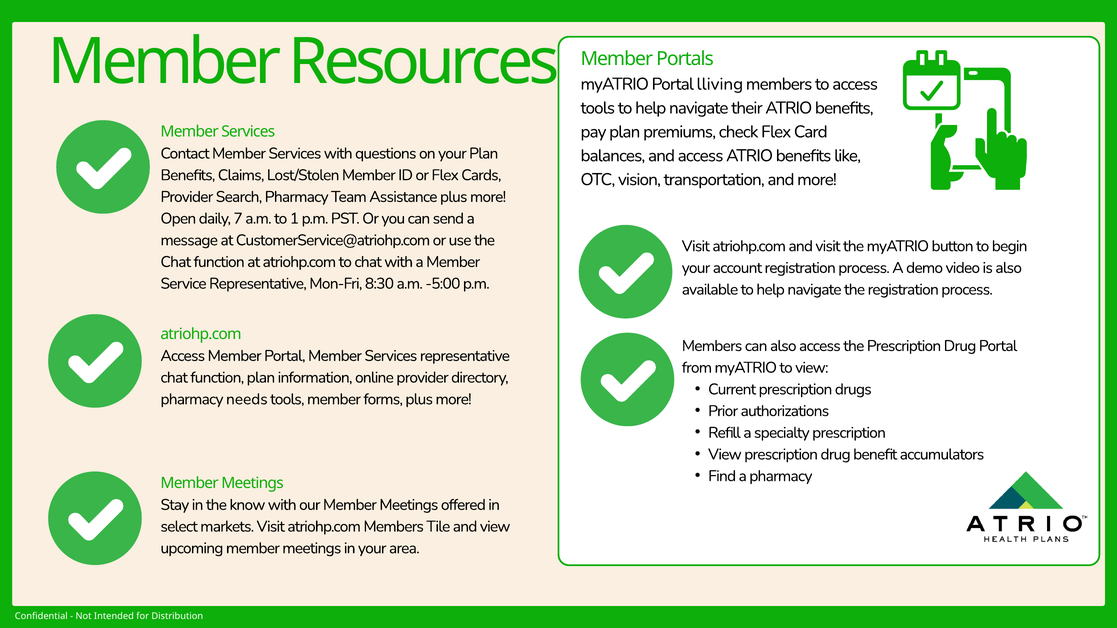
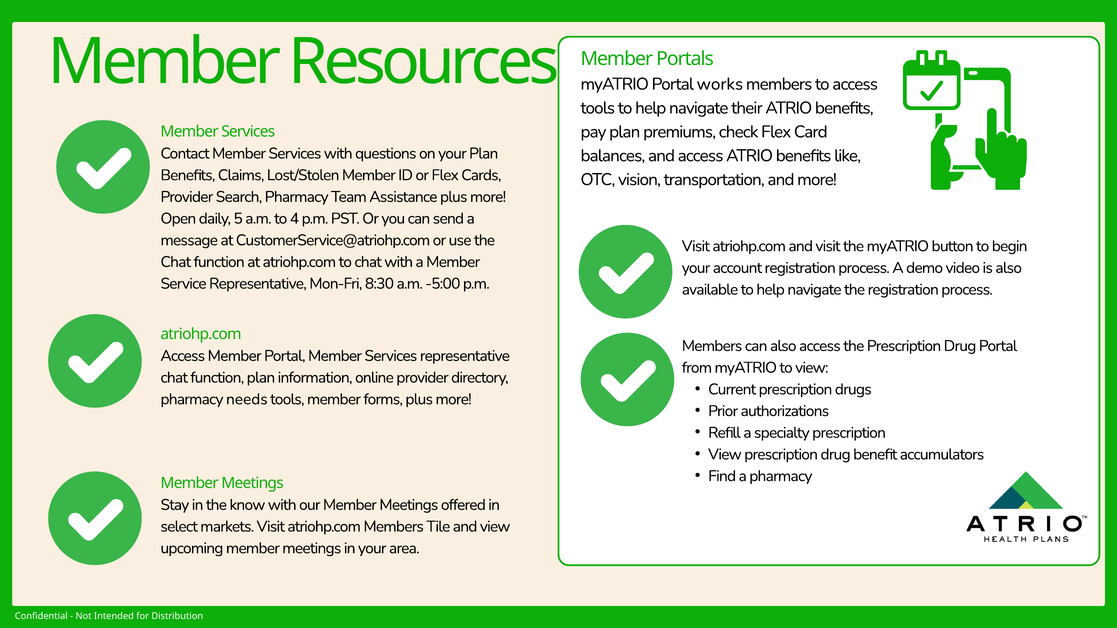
lliving: lliving -> works (720, 84)
7: 7 -> 5 (238, 219)
1: 1 -> 4 (294, 219)
